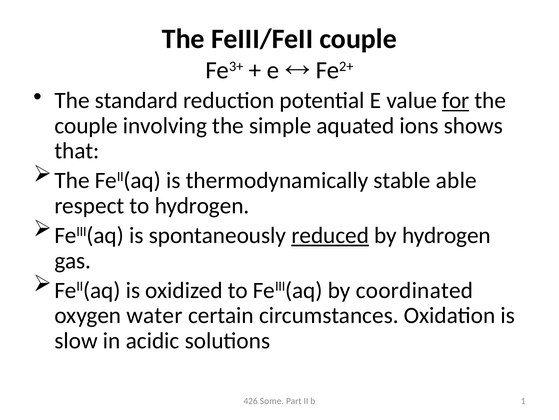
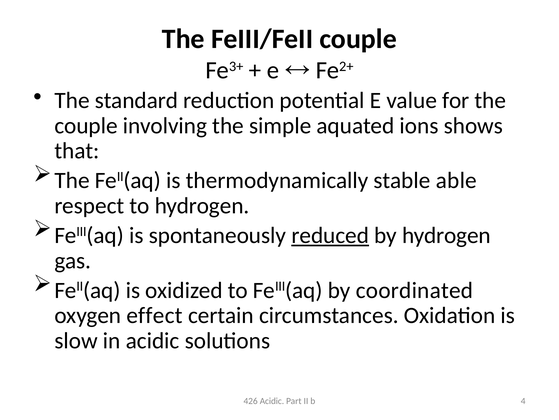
for underline: present -> none (456, 100)
water: water -> effect (154, 315)
426 Some: Some -> Acidic (272, 400)
1: 1 -> 4 (523, 400)
